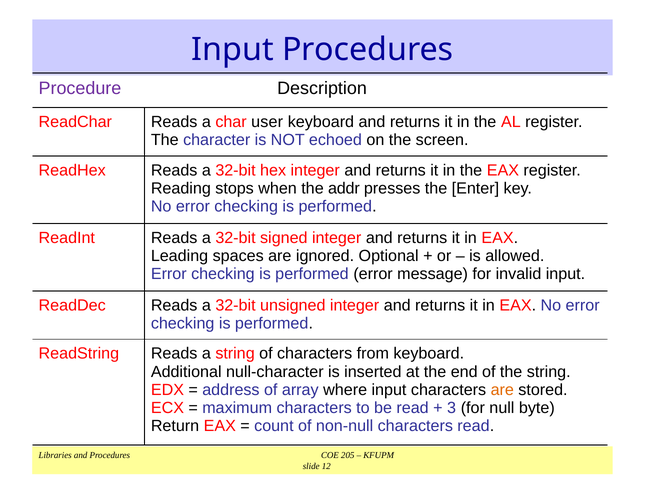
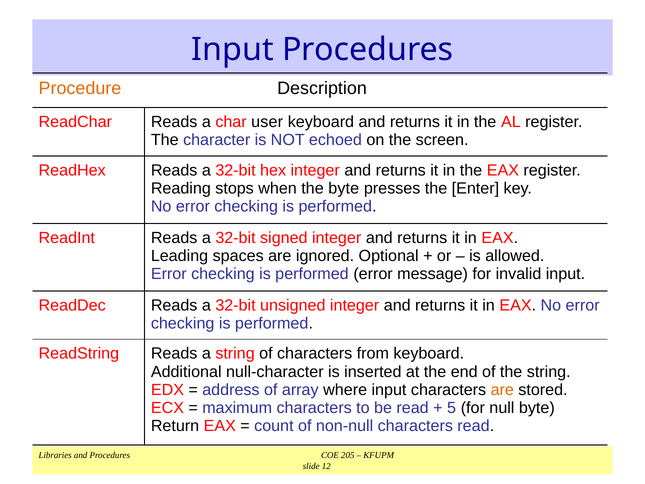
Procedure colour: purple -> orange (80, 88)
the addr: addr -> byte (344, 188)
3: 3 -> 5 (452, 408)
